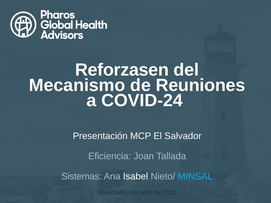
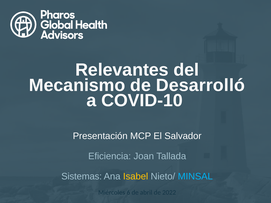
Reforzasen: Reforzasen -> Relevantes (122, 70)
Reuniones: Reuniones -> Desarrolló (200, 85)
COVID-24: COVID-24 -> COVID-10 (142, 101)
Isabel colour: white -> yellow (136, 177)
